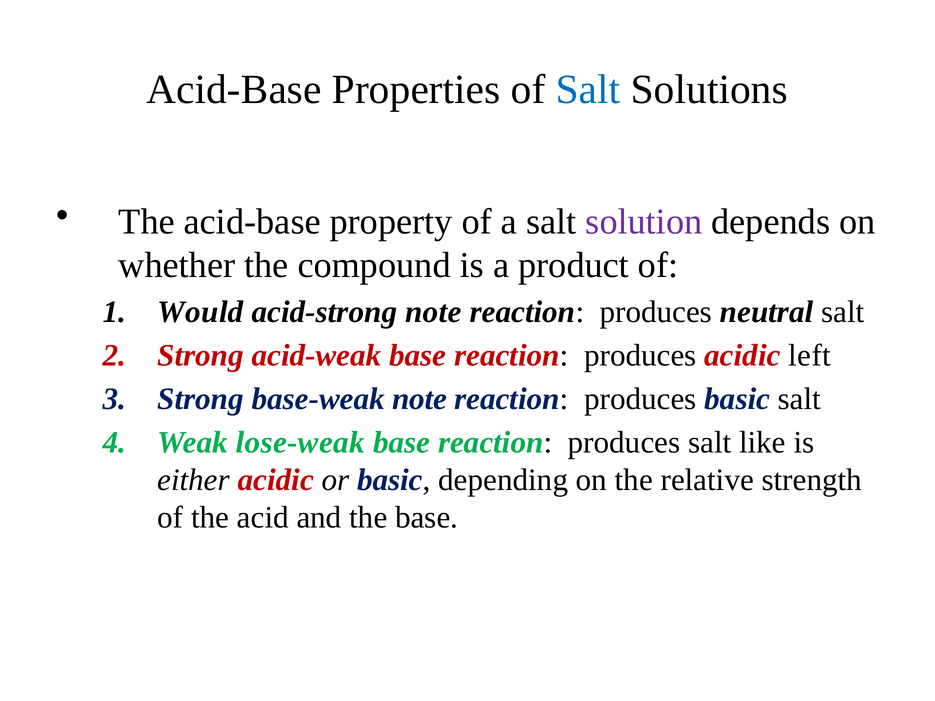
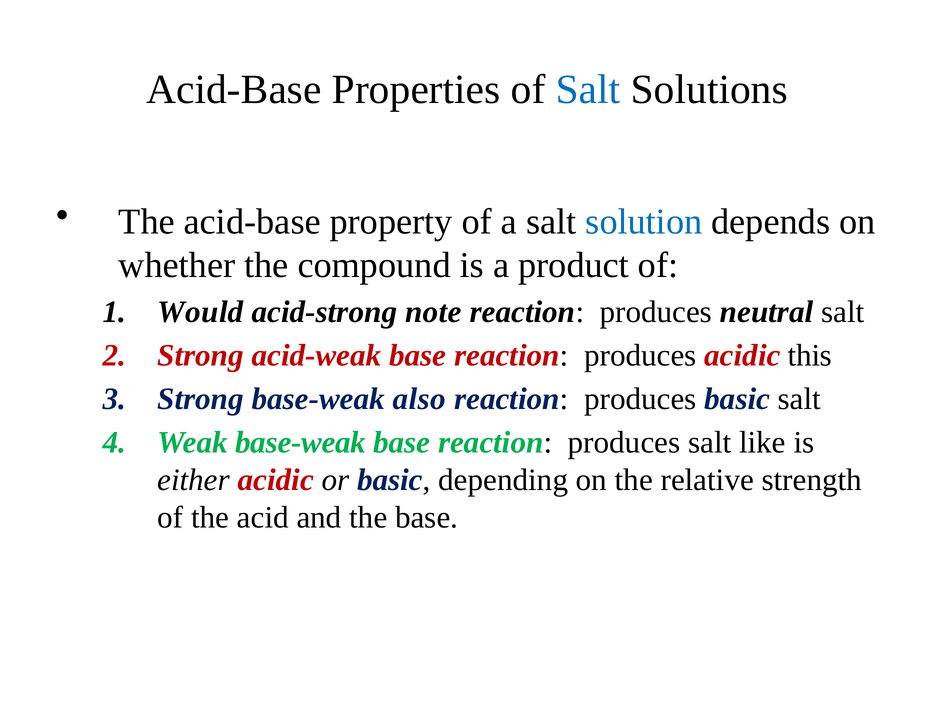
solution colour: purple -> blue (644, 222)
left: left -> this (810, 355)
base-weak note: note -> also (419, 399)
Weak lose-weak: lose-weak -> base-weak (301, 443)
